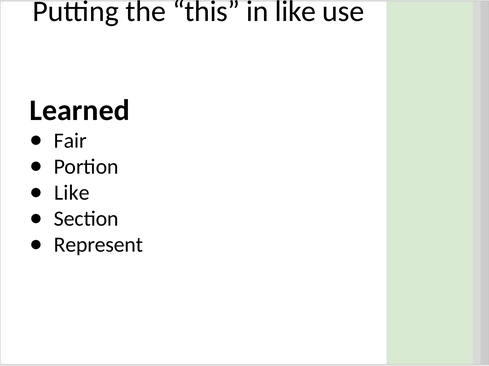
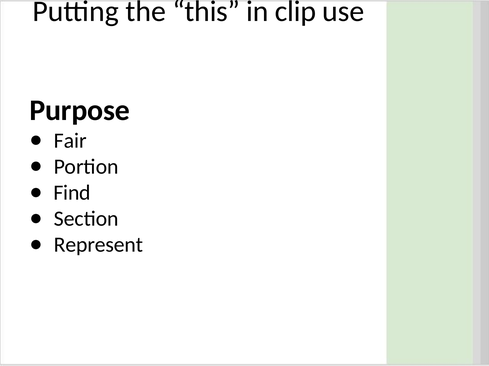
in like: like -> clip (296, 11)
Learned: Learned -> Purpose (80, 110)
Like: Like -> Find (72, 193)
